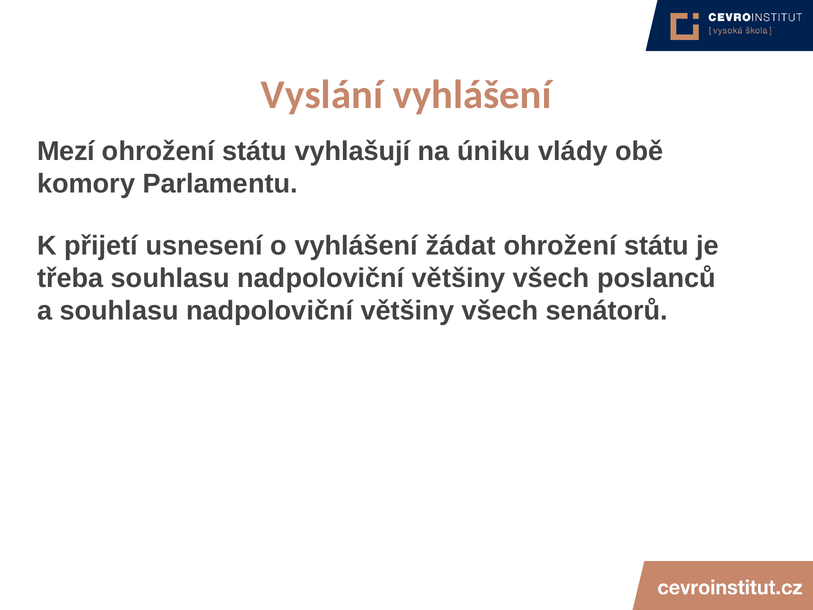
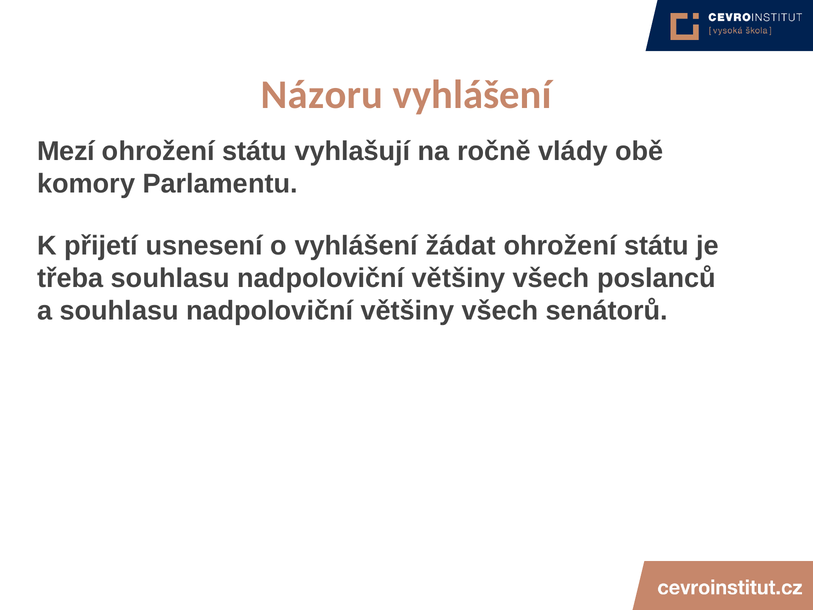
Vyslání: Vyslání -> Názoru (322, 95)
úniku: úniku -> ročně (494, 151)
